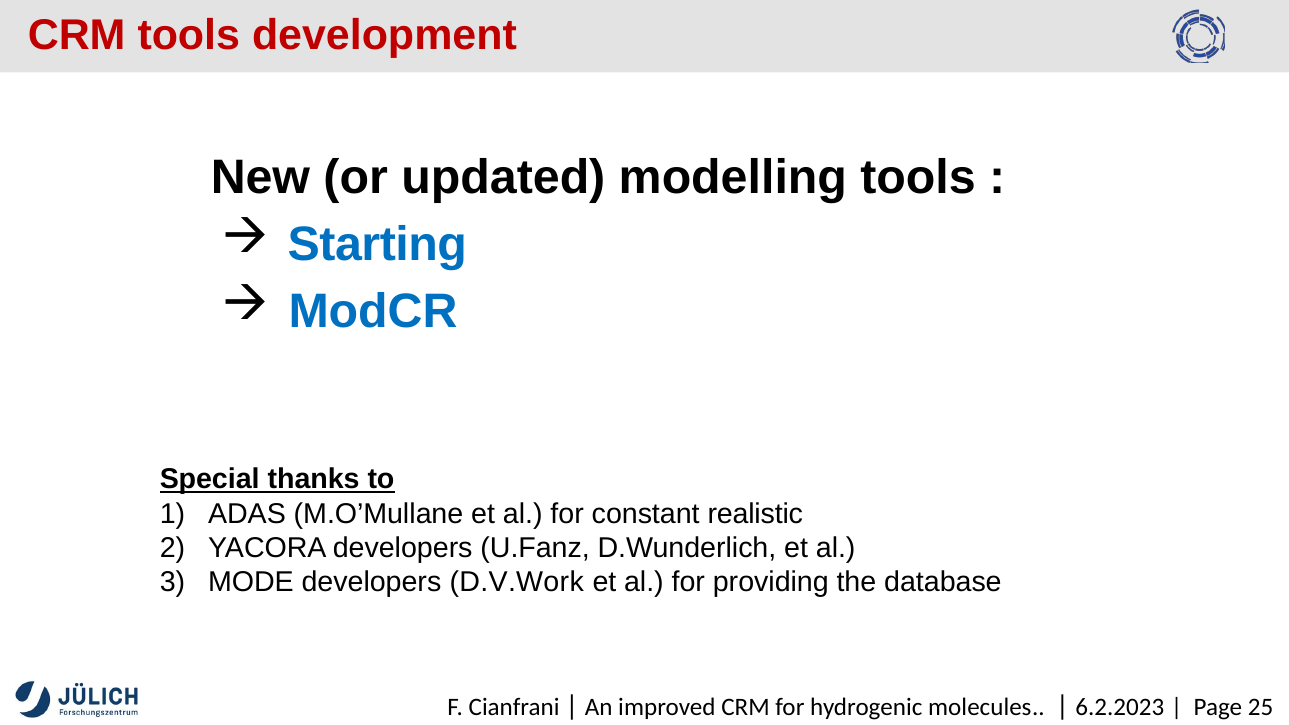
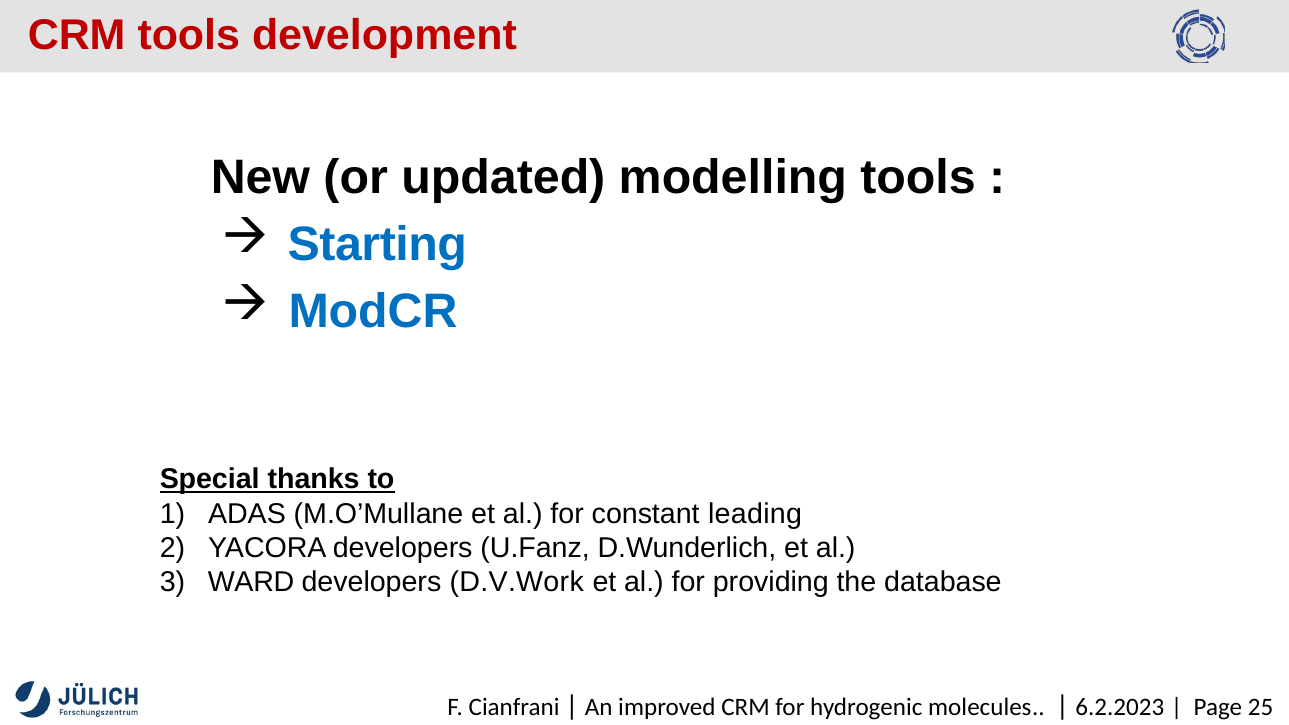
realistic: realistic -> leading (755, 514)
MODE: MODE -> WARD (251, 582)
